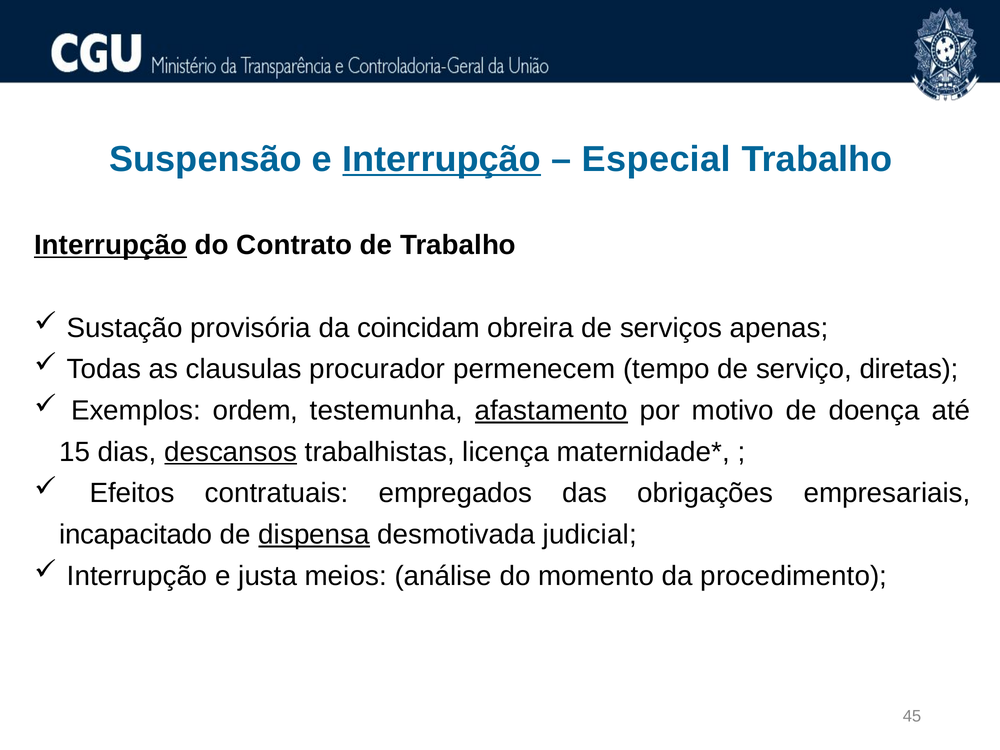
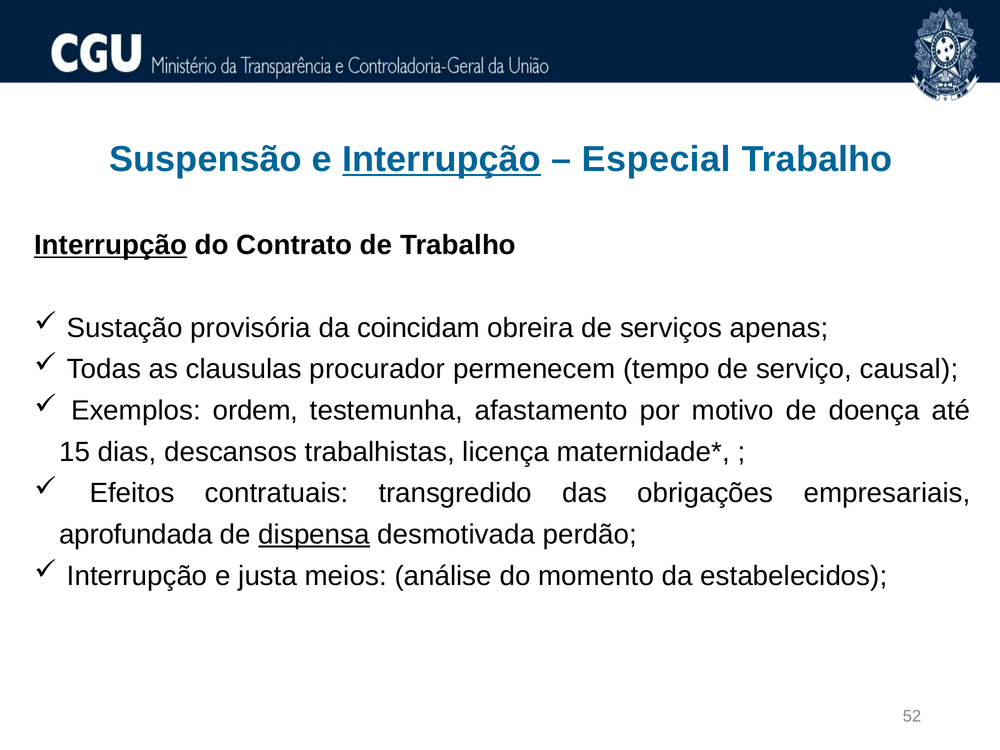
diretas: diretas -> causal (909, 369)
afastamento underline: present -> none (551, 411)
descansos underline: present -> none (231, 452)
empregados: empregados -> transgredido (455, 493)
incapacitado: incapacitado -> aprofundada (136, 535)
judicial: judicial -> perdão (590, 535)
procedimento: procedimento -> estabelecidos (794, 576)
45: 45 -> 52 (912, 716)
